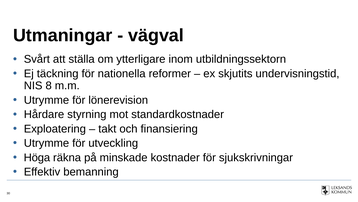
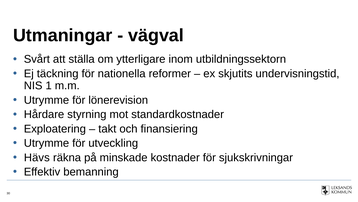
8: 8 -> 1 (49, 85)
Höga: Höga -> Hävs (37, 157)
